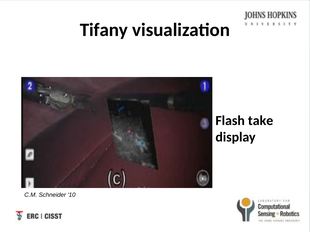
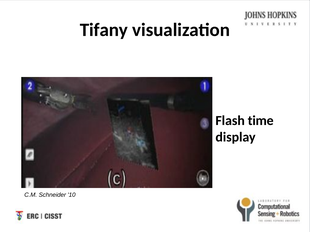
take: take -> time (261, 121)
